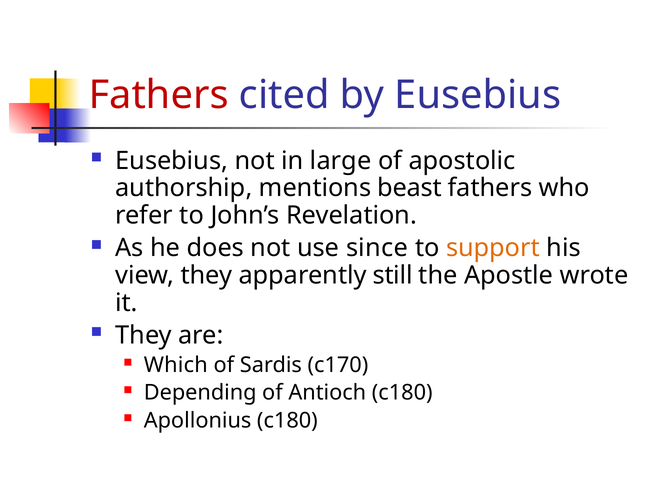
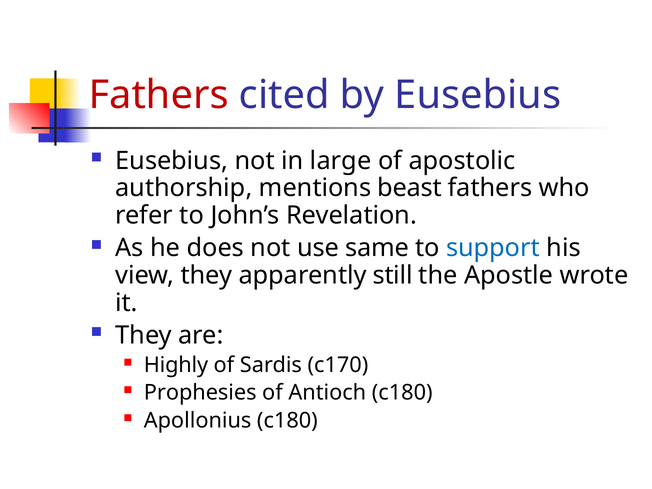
since: since -> same (377, 248)
support colour: orange -> blue (493, 248)
Which: Which -> Highly (176, 365)
Depending: Depending -> Prophesies (200, 393)
